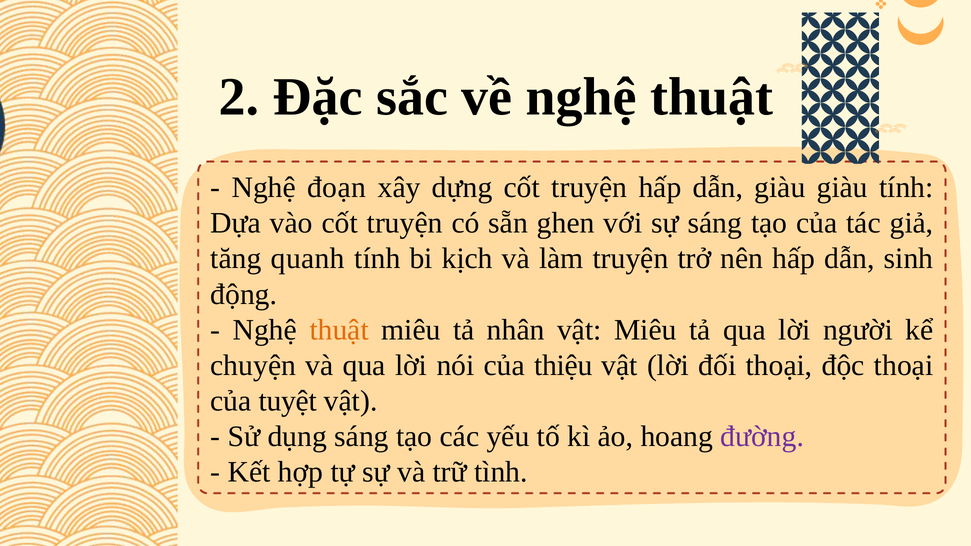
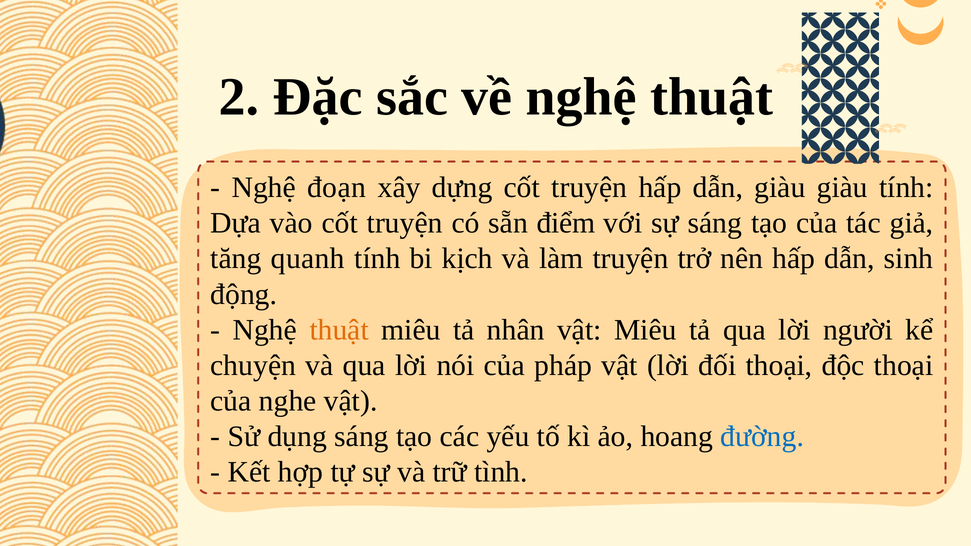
ghen: ghen -> điểm (566, 223)
thiệu: thiệu -> pháp (563, 366)
tuyệt: tuyệt -> nghe (288, 401)
đường colour: purple -> blue (762, 437)
